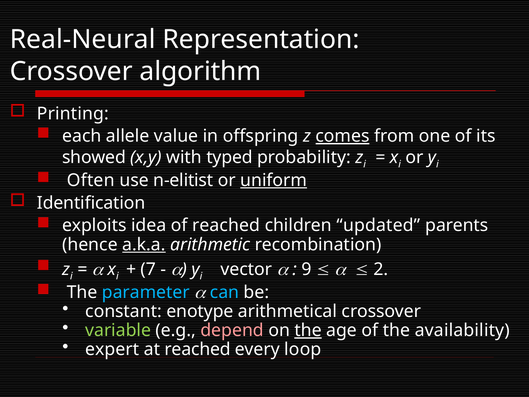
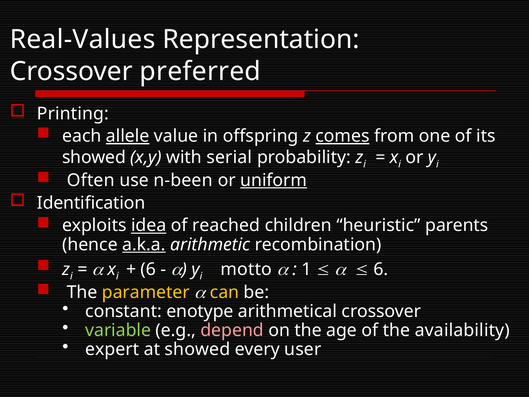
Real-Neural: Real-Neural -> Real-Values (83, 40)
algorithm: algorithm -> preferred (200, 71)
allele underline: none -> present (128, 136)
typed: typed -> serial (229, 157)
n-elitist: n-elitist -> n-been (183, 180)
idea underline: none -> present (149, 225)
updated: updated -> heuristic (378, 225)
7: 7 -> 6 (148, 269)
vector: vector -> motto (246, 269)
9: 9 -> 1 (307, 269)
2: 2 -> 6 (381, 269)
parameter colour: light blue -> yellow (146, 292)
can colour: light blue -> yellow (225, 292)
the underline: present -> none (308, 330)
at reached: reached -> showed (197, 349)
loop: loop -> user (303, 349)
